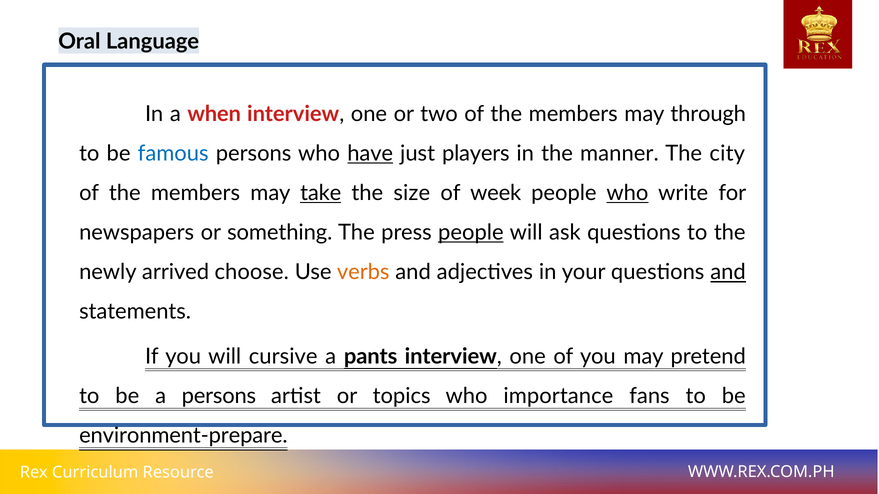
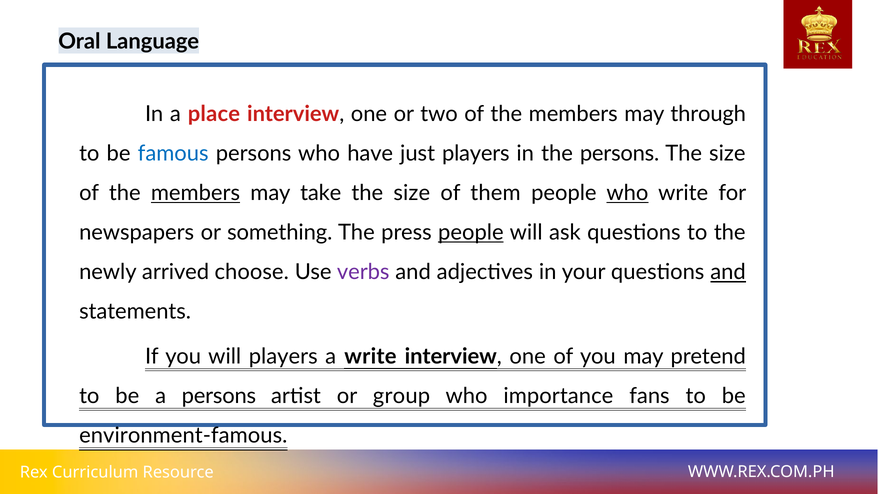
when: when -> place (214, 114)
have underline: present -> none (370, 154)
the manner: manner -> persons (620, 154)
city: city -> size (727, 154)
members underline: none -> present (195, 193)
take underline: present -> none (321, 193)
week: week -> them (496, 193)
verbs colour: orange -> purple (363, 272)
will cursive: cursive -> players (283, 357)
a pants: pants -> write (370, 357)
topics: topics -> group (402, 396)
environment-prepare: environment-prepare -> environment-famous (183, 436)
